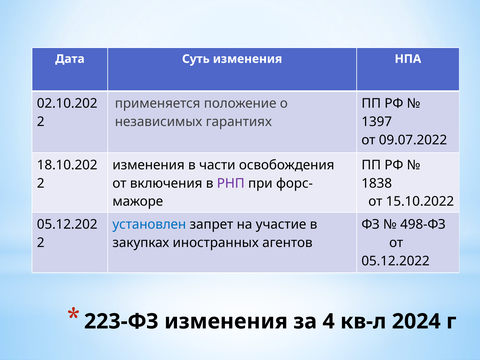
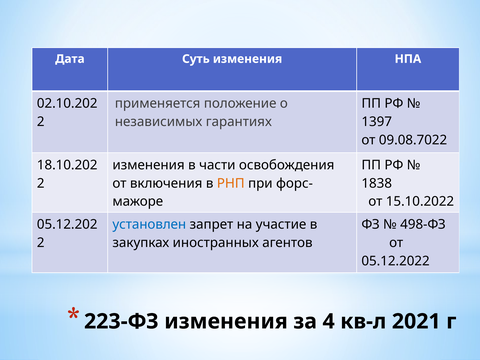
09.07.2022: 09.07.2022 -> 09.08.7022 (413, 140)
РНП colour: purple -> orange (231, 183)
2024: 2024 -> 2021 (416, 321)
